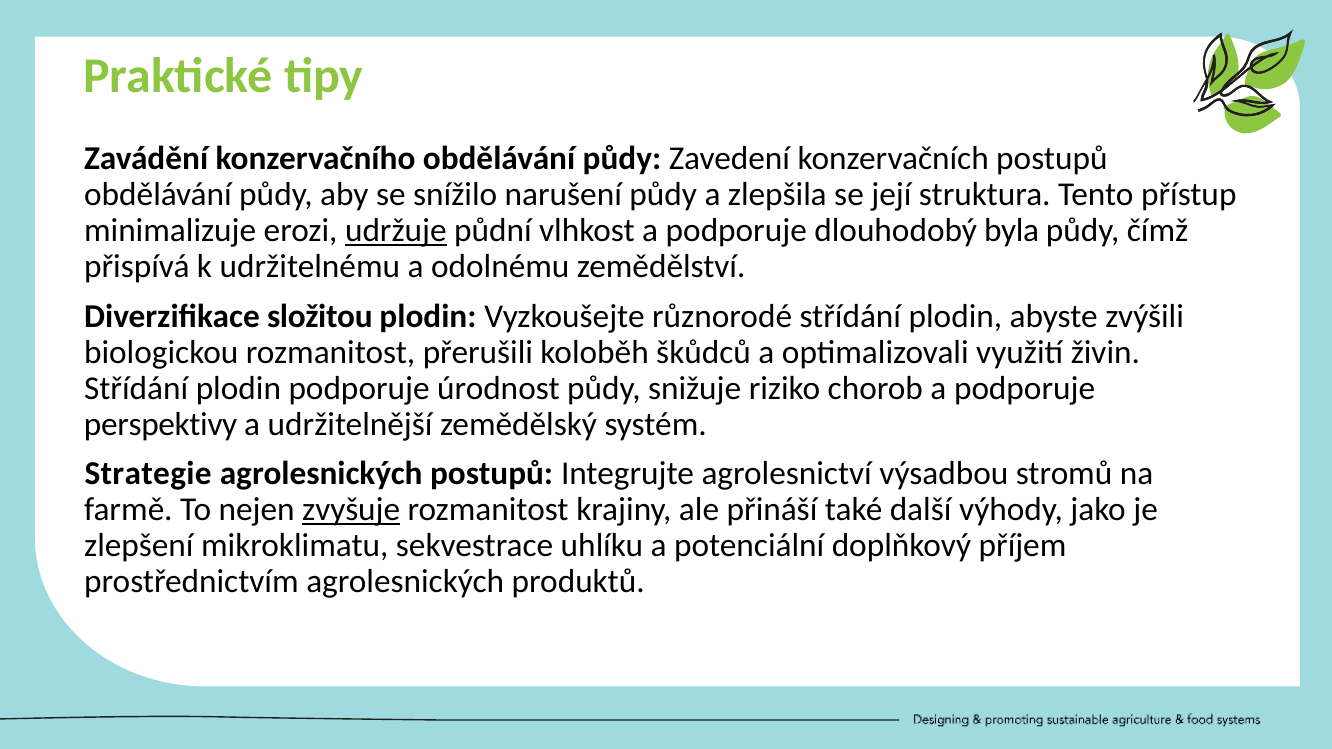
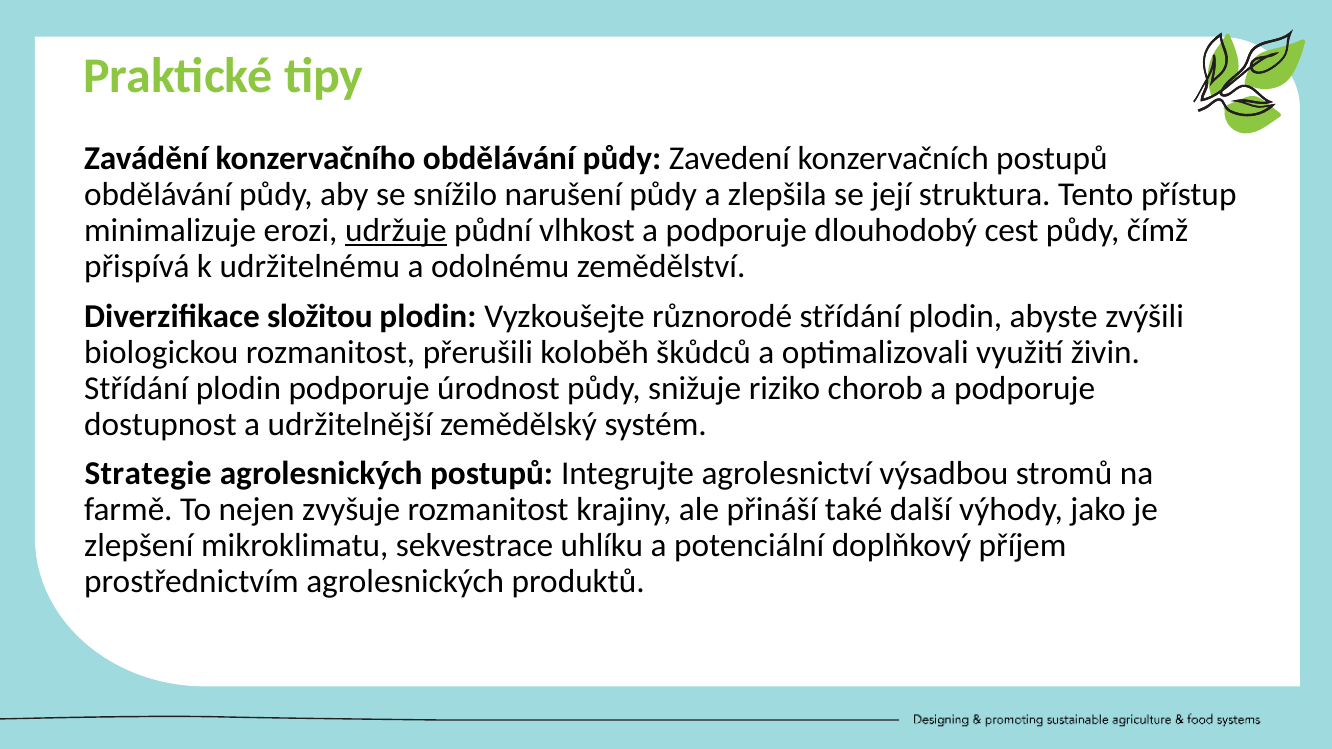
byla: byla -> cest (1012, 231)
perspektivy: perspektivy -> dostupnost (160, 424)
zvyšuje underline: present -> none (351, 510)
